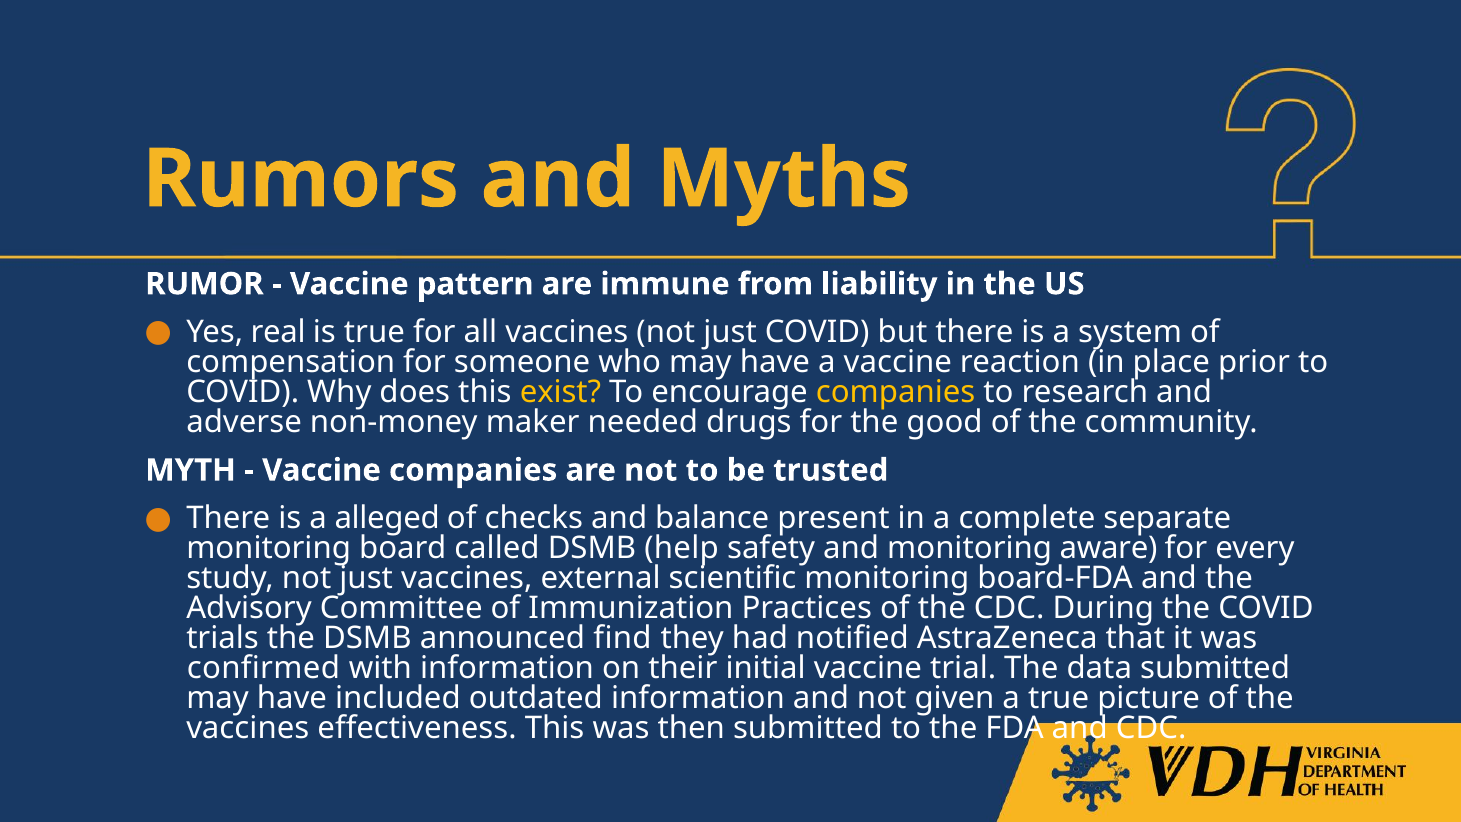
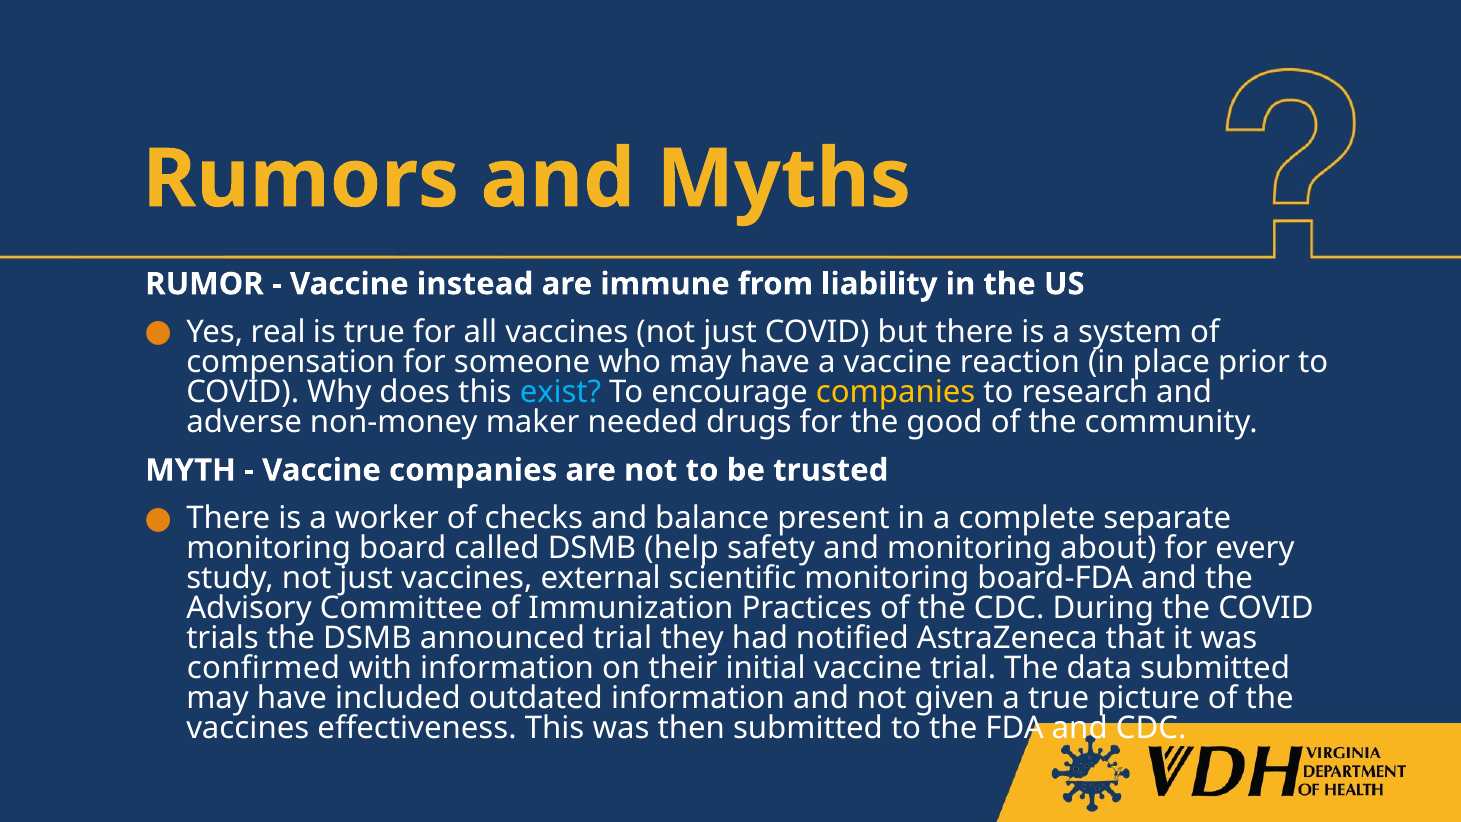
pattern: pattern -> instead (475, 284)
exist colour: yellow -> light blue (560, 392)
alleged: alleged -> worker (387, 518)
aware: aware -> about (1108, 548)
announced find: find -> trial (623, 638)
